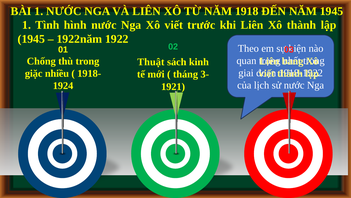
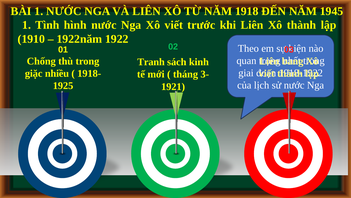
1945: 1945 -> 1910 (31, 39)
Thuật: Thuật -> Tranh (151, 62)
1924: 1924 -> 1925 (63, 86)
